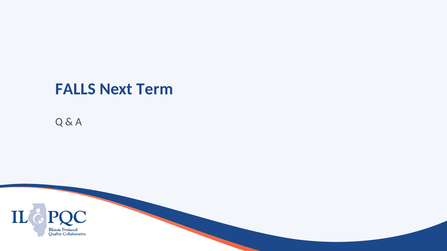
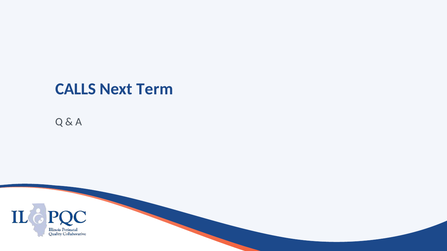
FALLS: FALLS -> CALLS (76, 89)
